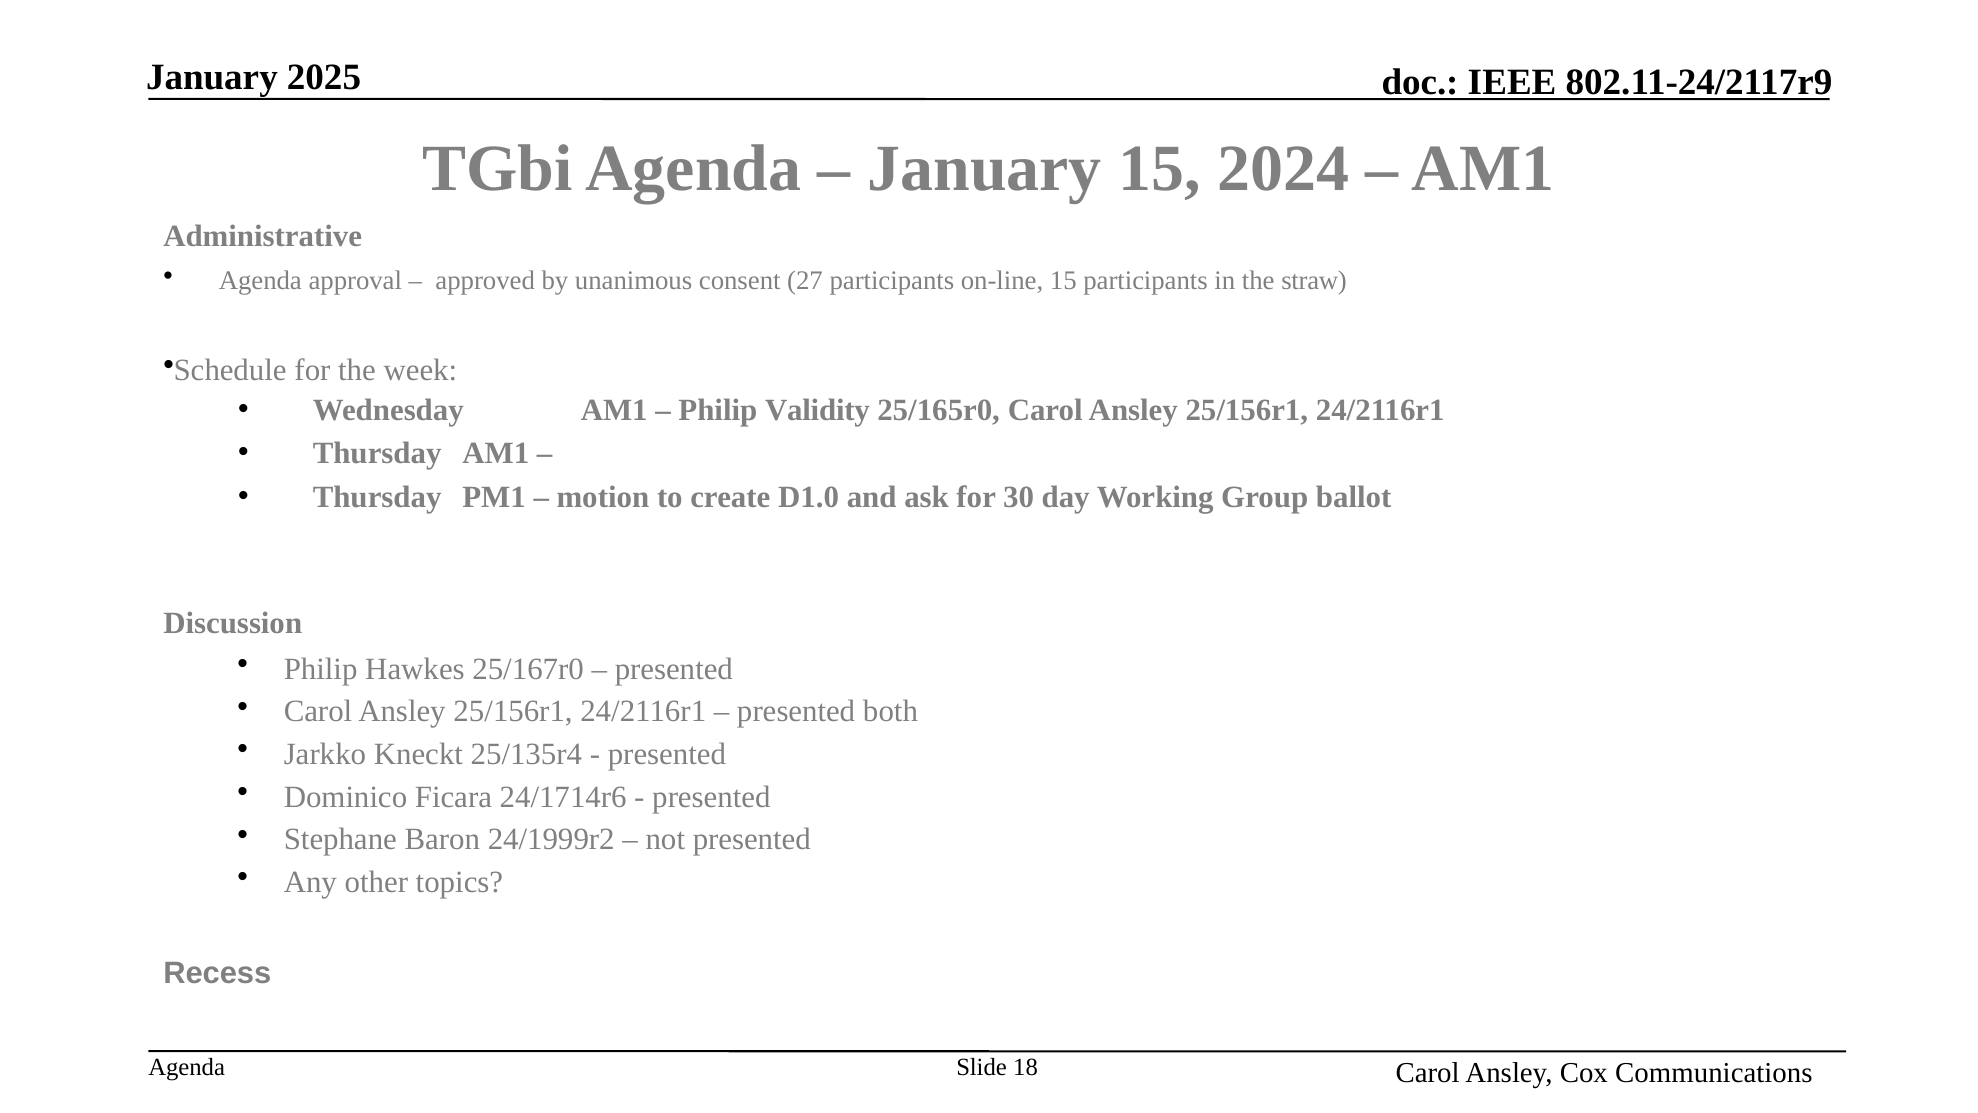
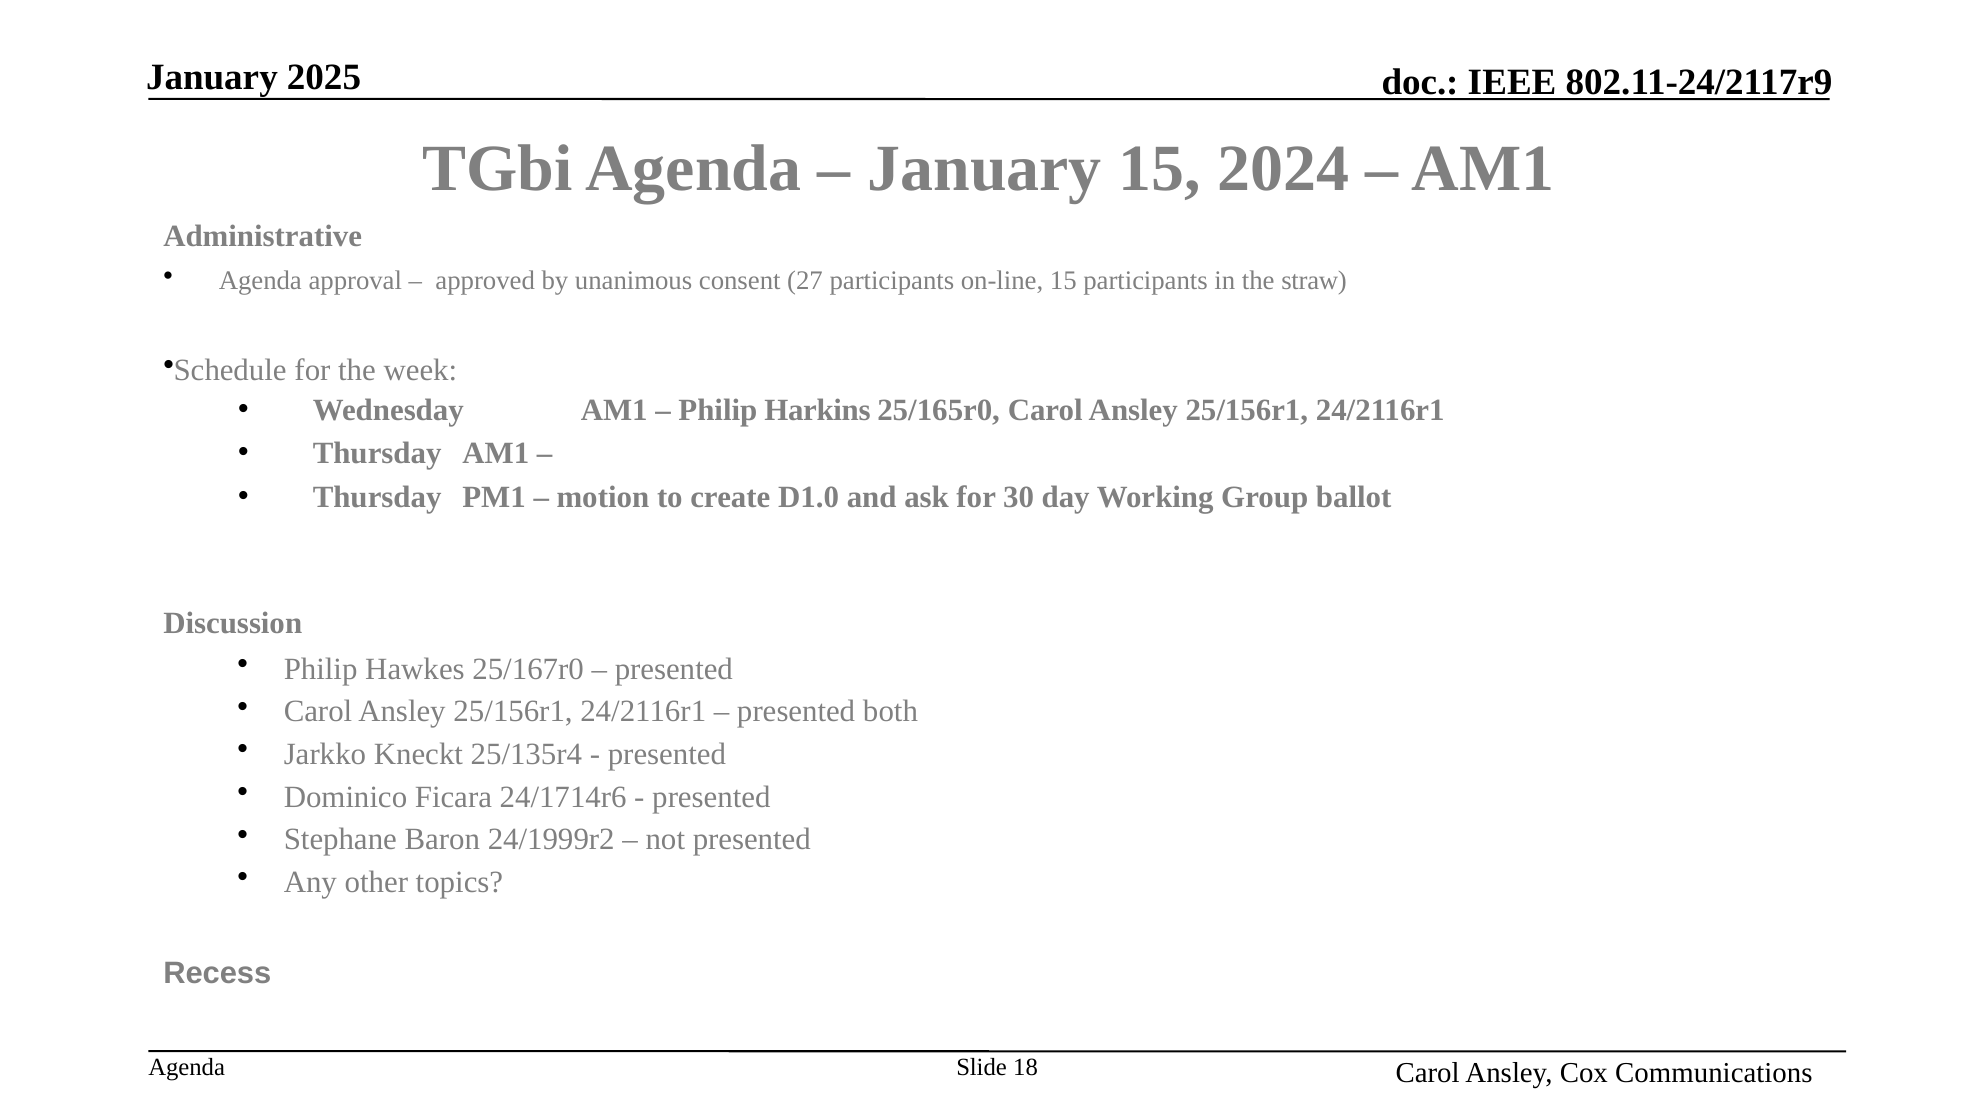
Validity: Validity -> Harkins (818, 410)
